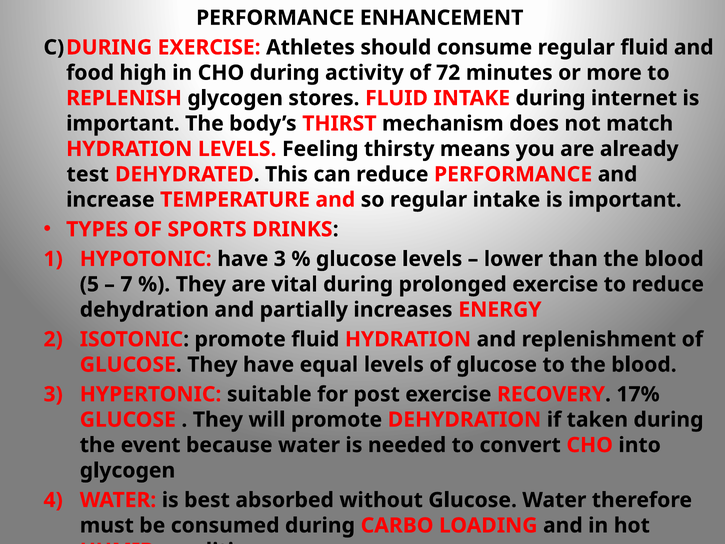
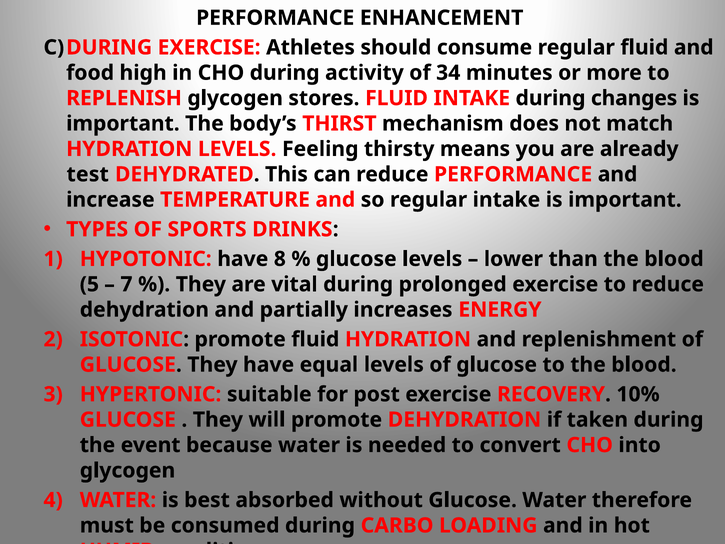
72: 72 -> 34 (448, 73)
internet: internet -> changes (634, 98)
have 3: 3 -> 8 (280, 259)
17%: 17% -> 10% (638, 394)
